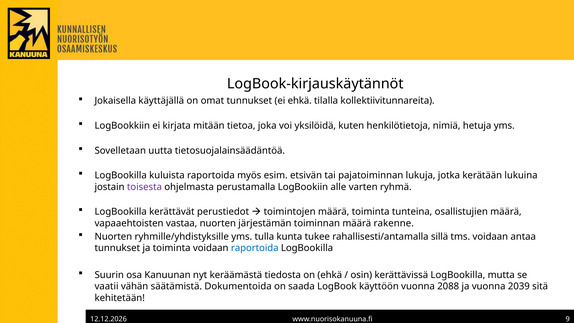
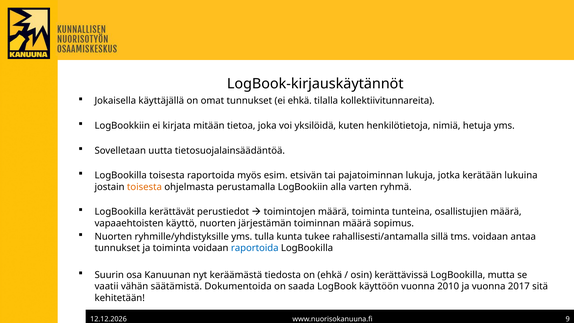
LogBookilla kuluista: kuluista -> toisesta (167, 175)
toisesta colour: purple -> orange (144, 187)
alle: alle -> alla (338, 187)
vastaa: vastaa -> käyttö (182, 223)
rakenne: rakenne -> sopimus (394, 223)
2088: 2088 -> 2010 (448, 286)
2039: 2039 -> 2017 (519, 286)
